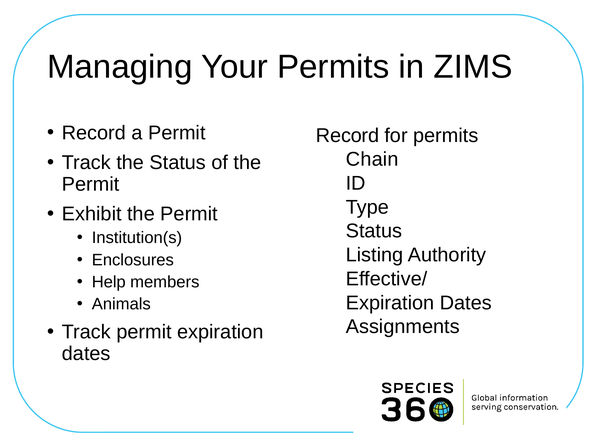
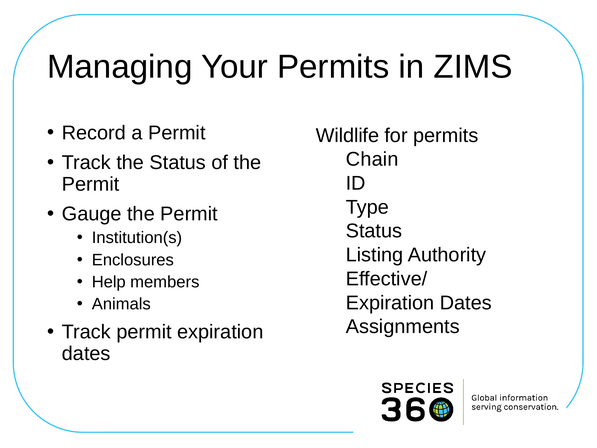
Record: Record -> Wildlife (348, 135)
Exhibit: Exhibit -> Gauge (92, 214)
